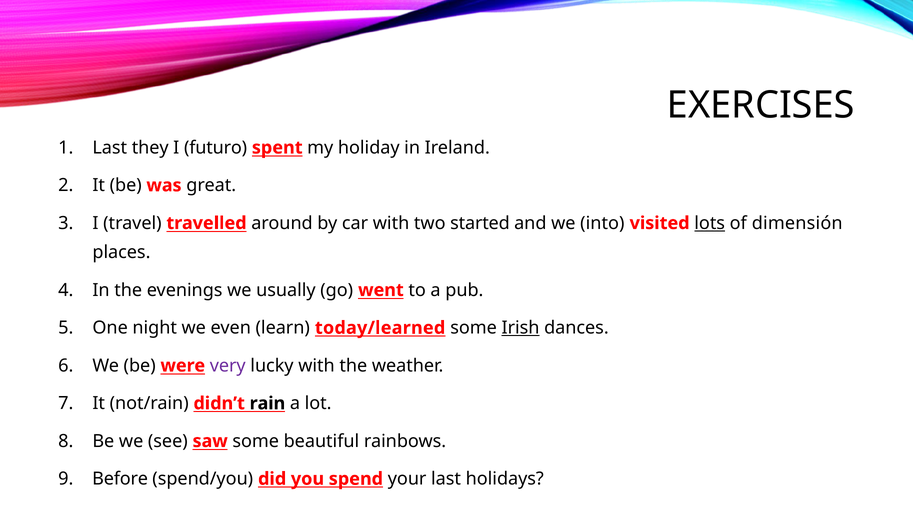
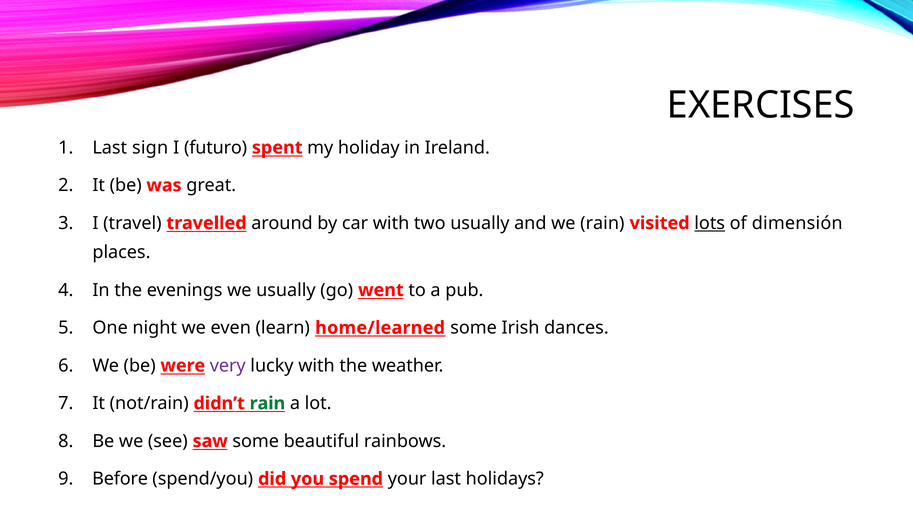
they: they -> sign (150, 148)
two started: started -> usually (480, 223)
we into: into -> rain (602, 223)
today/learned: today/learned -> home/learned (380, 328)
Irish underline: present -> none (521, 328)
rain colour: black -> green (267, 404)
